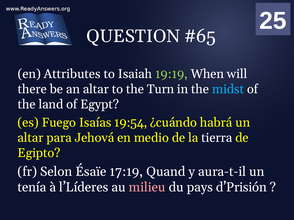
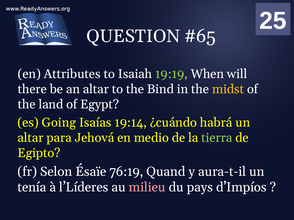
Turn: Turn -> Bind (160, 89)
midst colour: light blue -> yellow (228, 89)
Fuego: Fuego -> Going (59, 123)
19:54: 19:54 -> 19:14 (131, 123)
tierra colour: white -> light green (217, 138)
17:19: 17:19 -> 76:19 (126, 172)
d’Prisión: d’Prisión -> d’Impíos (241, 188)
